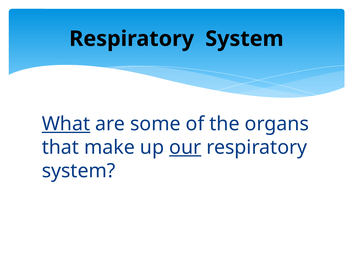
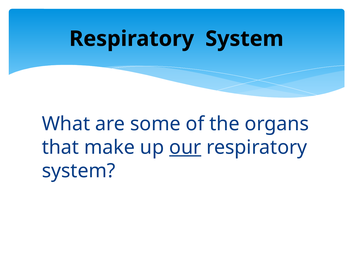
What underline: present -> none (66, 124)
